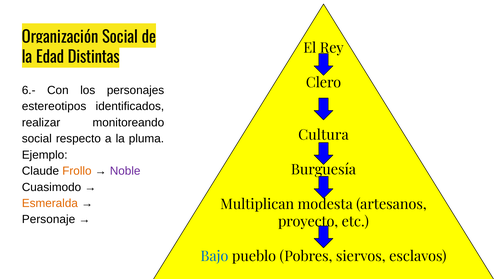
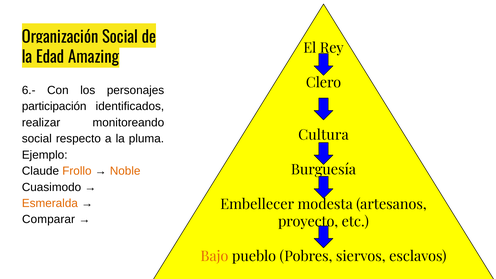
Distintas: Distintas -> Amazing (94, 57)
estereotipos: estereotipos -> participación (54, 106)
Noble colour: purple -> orange (125, 171)
Multiplican: Multiplican -> Embellecer (257, 204)
Personaje: Personaje -> Comparar (49, 219)
Bajo colour: blue -> orange (214, 256)
